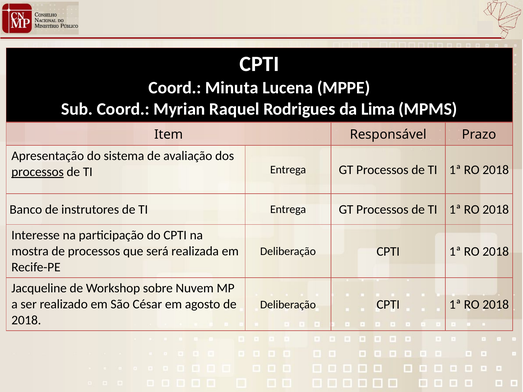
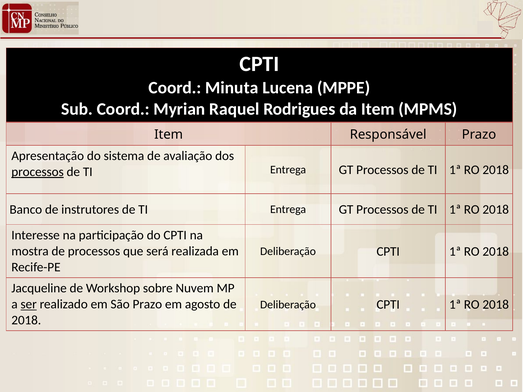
da Lima: Lima -> Item (378, 109)
ser underline: none -> present (29, 304)
São César: César -> Prazo (147, 304)
